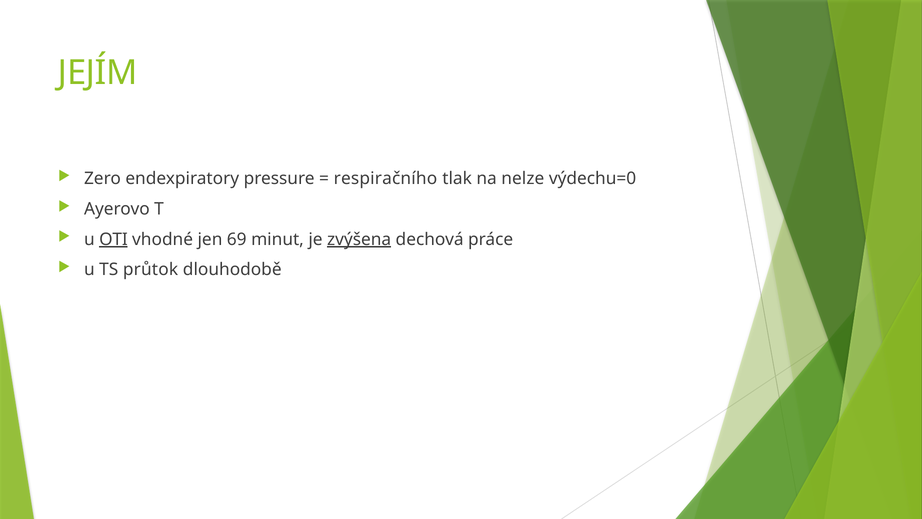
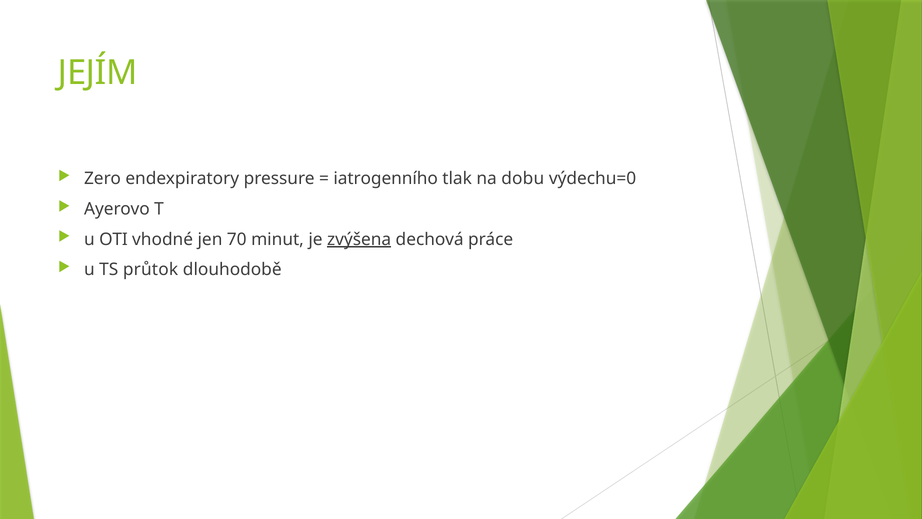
respiračního: respiračního -> iatrogenního (386, 178)
nelze: nelze -> dobu (523, 178)
OTI underline: present -> none (113, 239)
69: 69 -> 70 (237, 239)
